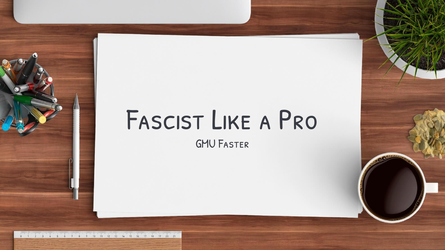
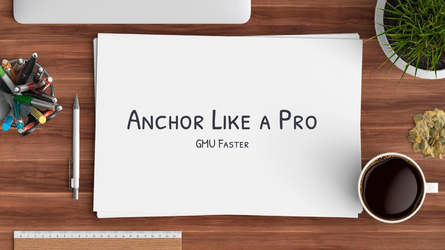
Fascist: Fascist -> Anchor (166, 120)
